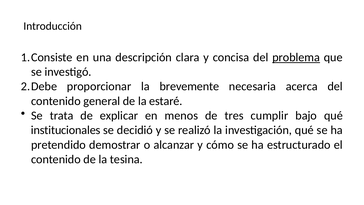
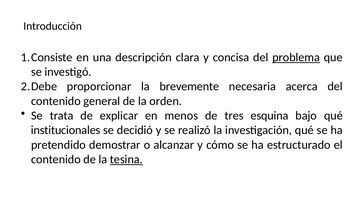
estaré: estaré -> orden (166, 101)
cumplir: cumplir -> esquina (270, 116)
tesina underline: none -> present (126, 159)
